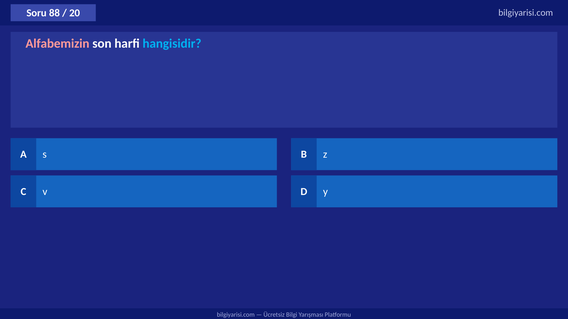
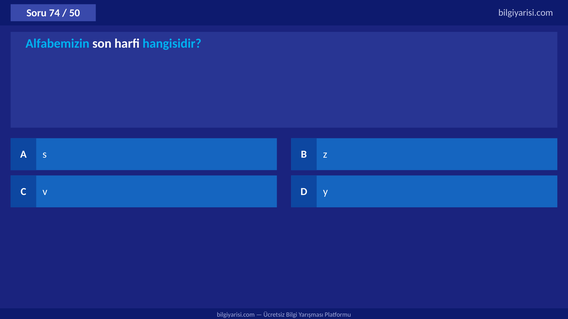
88: 88 -> 74 (54, 13)
20: 20 -> 50 (75, 13)
Alfabemizin colour: pink -> light blue (57, 44)
